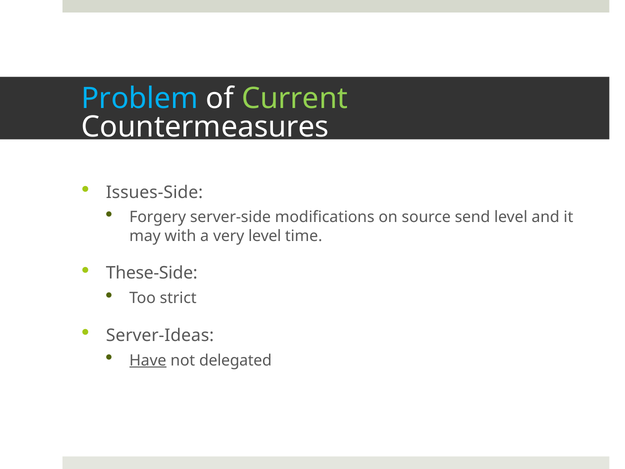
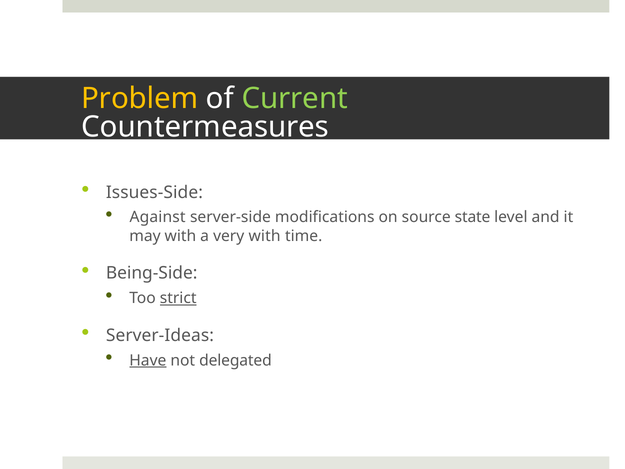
Problem colour: light blue -> yellow (140, 99)
Forgery: Forgery -> Against (158, 217)
send: send -> state (473, 217)
very level: level -> with (265, 236)
These-Side: These-Side -> Being-Side (152, 273)
strict underline: none -> present (178, 298)
